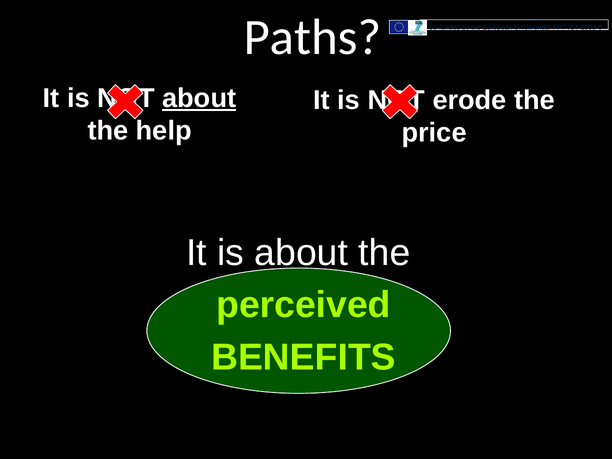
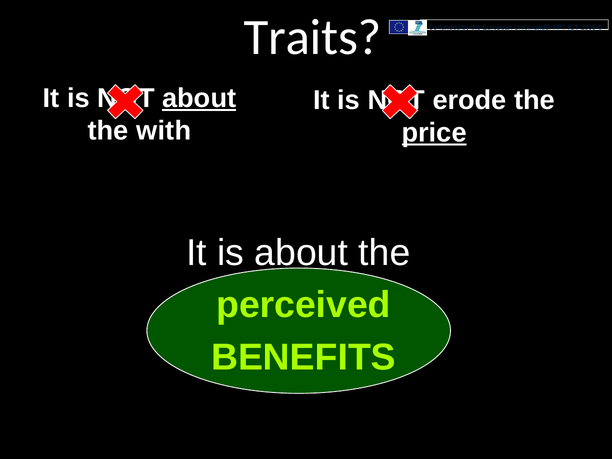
Paths: Paths -> Traits (313, 37)
help: help -> with (164, 131)
price underline: none -> present (434, 133)
